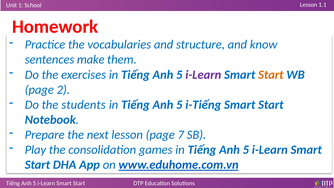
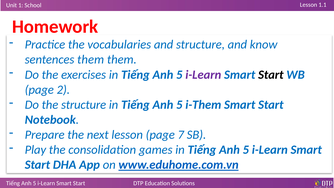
sentences make: make -> them (91, 60)
Start colour: orange -> black (271, 75)
the students: students -> structure (84, 105)
i-Tiếng: i-Tiếng -> i-Them (203, 105)
